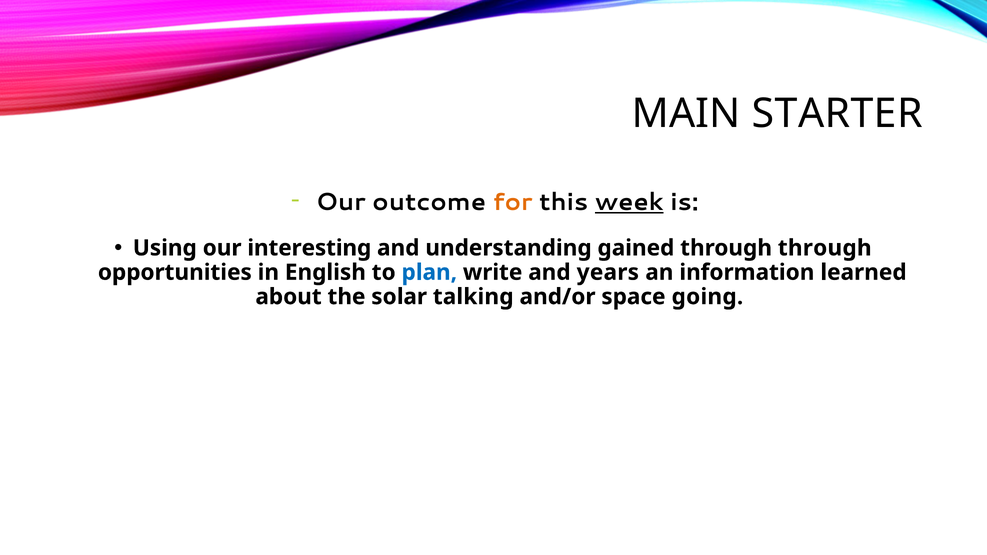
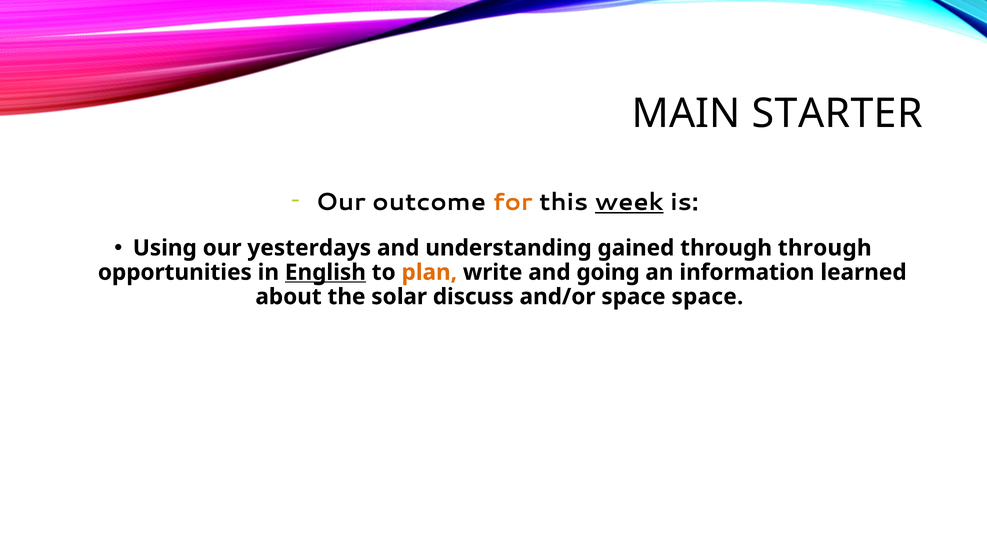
interesting: interesting -> yesterdays (309, 248)
English underline: none -> present (325, 272)
plan colour: blue -> orange (429, 272)
years: years -> going (608, 272)
talking: talking -> discuss (473, 297)
space going: going -> space (707, 297)
